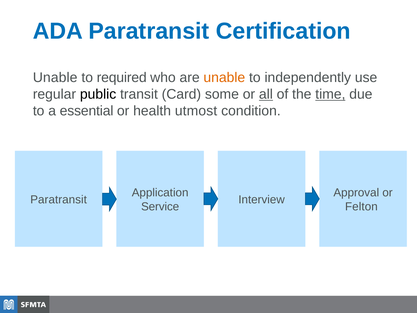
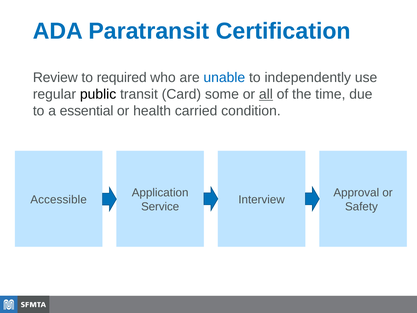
Unable: Unable -> Review (55, 78)
unable colour: orange -> blue (224, 78)
time underline: present -> none (330, 94)
utmost: utmost -> carried (196, 111)
Paratransit: Paratransit -> Accessible (59, 199)
Felton: Felton -> Safety (361, 206)
